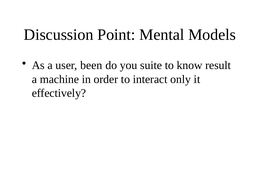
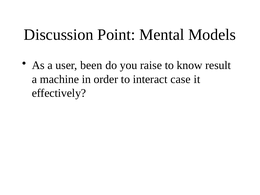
suite: suite -> raise (151, 65)
only: only -> case (181, 79)
